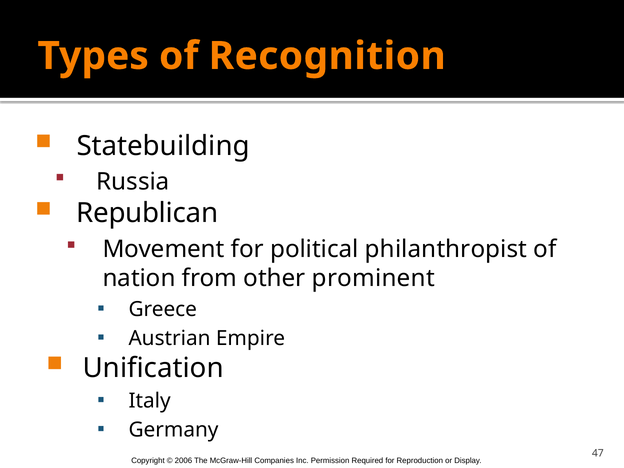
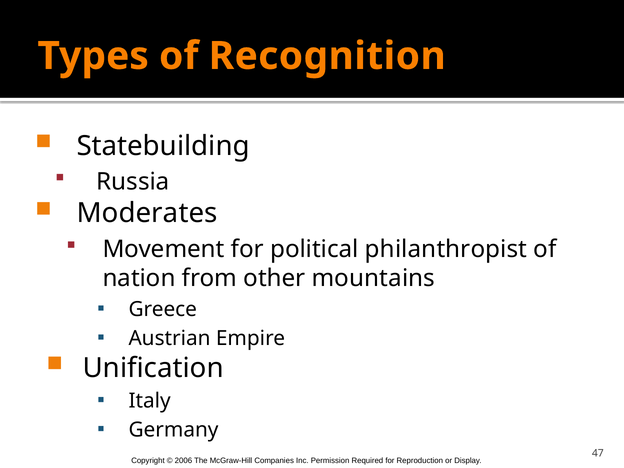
Republican: Republican -> Moderates (147, 213)
prominent: prominent -> mountains (373, 278)
